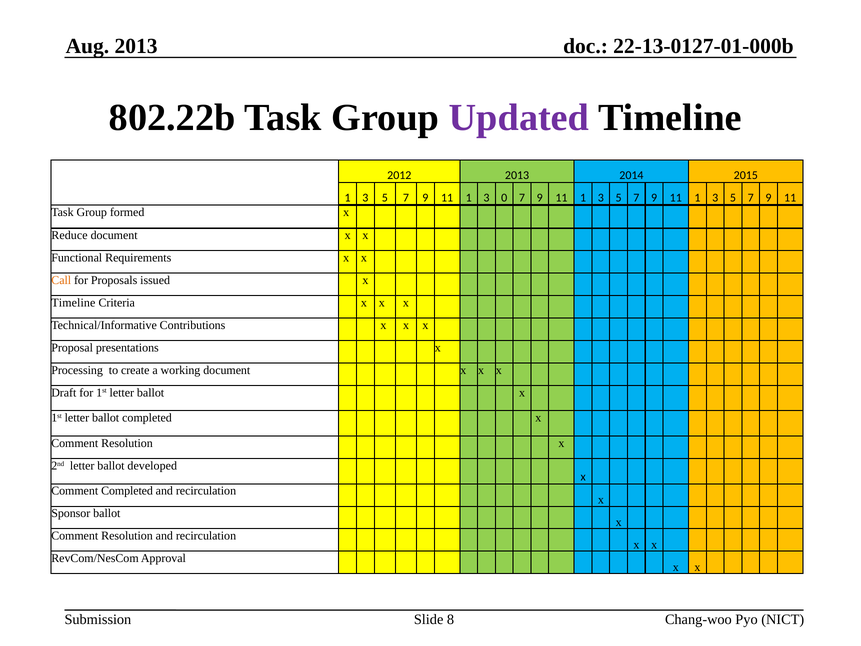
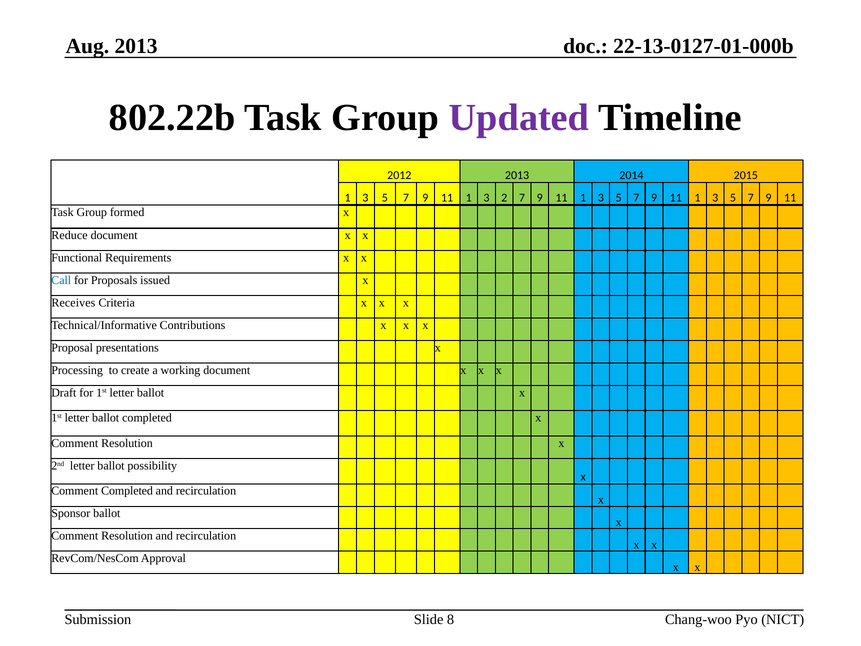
0: 0 -> 2 (504, 198)
Call colour: orange -> blue (61, 280)
Timeline: Timeline -> Receives (73, 303)
developed: developed -> possibility (152, 465)
